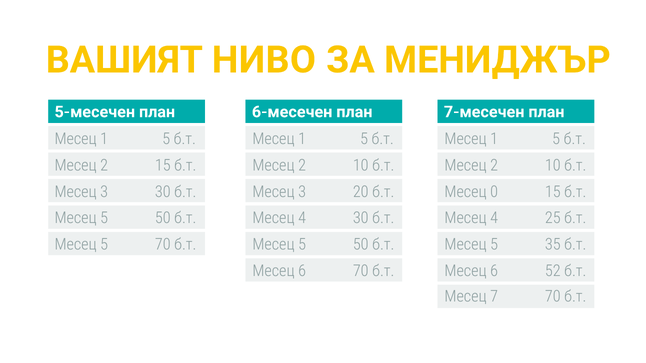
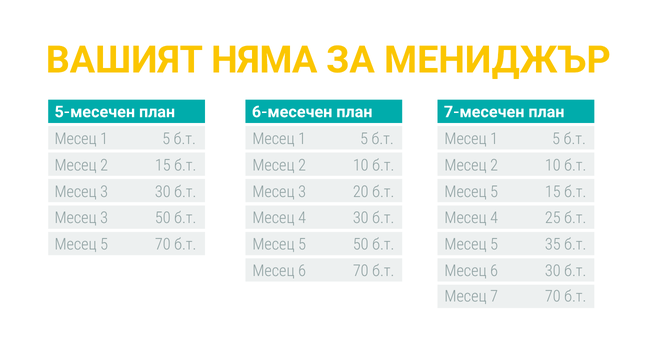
НИВО: НИВО -> НЯМА (264, 60)
0: 0 -> 5 (494, 192)
5: 5 -> 3 (104, 218)
6 52: 52 -> 30 (553, 271)
